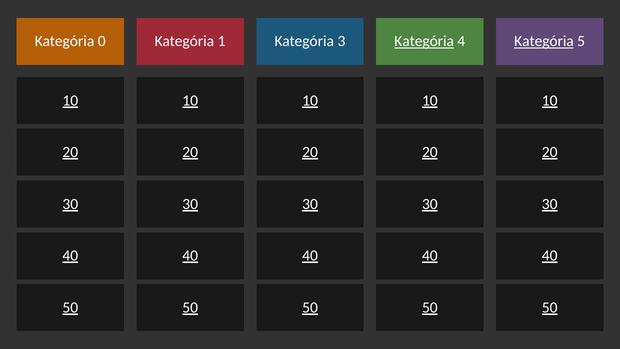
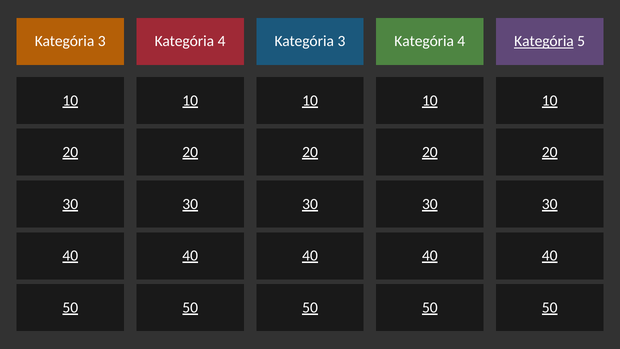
0: 0 -> 3 (102, 41)
1: 1 -> 4 (222, 41)
Kategória underline: present -> none (424, 41)
